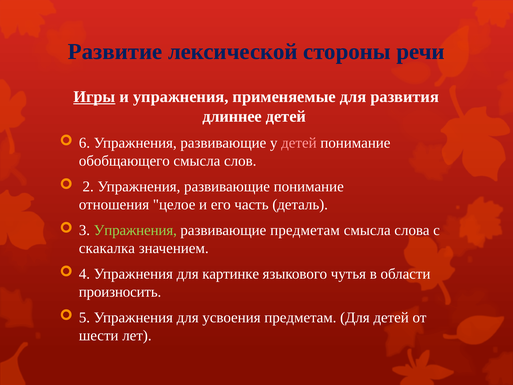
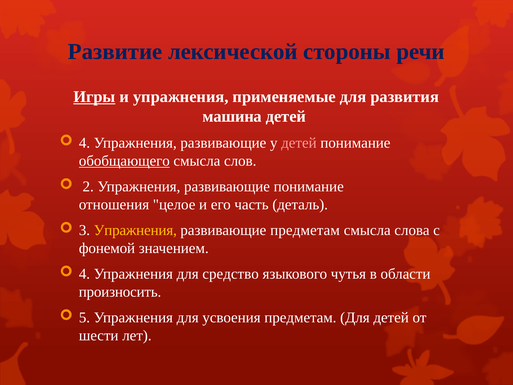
длиннее: длиннее -> машина (232, 116)
6: 6 -> 4 (84, 143)
обобщающего underline: none -> present (124, 161)
Упражнения colour: light green -> yellow (135, 230)
скакалка: скакалка -> фонемой (107, 248)
картинке: картинке -> средство (231, 274)
